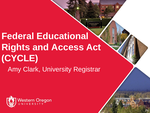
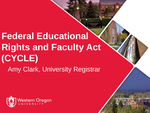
Access: Access -> Faculty (68, 47)
